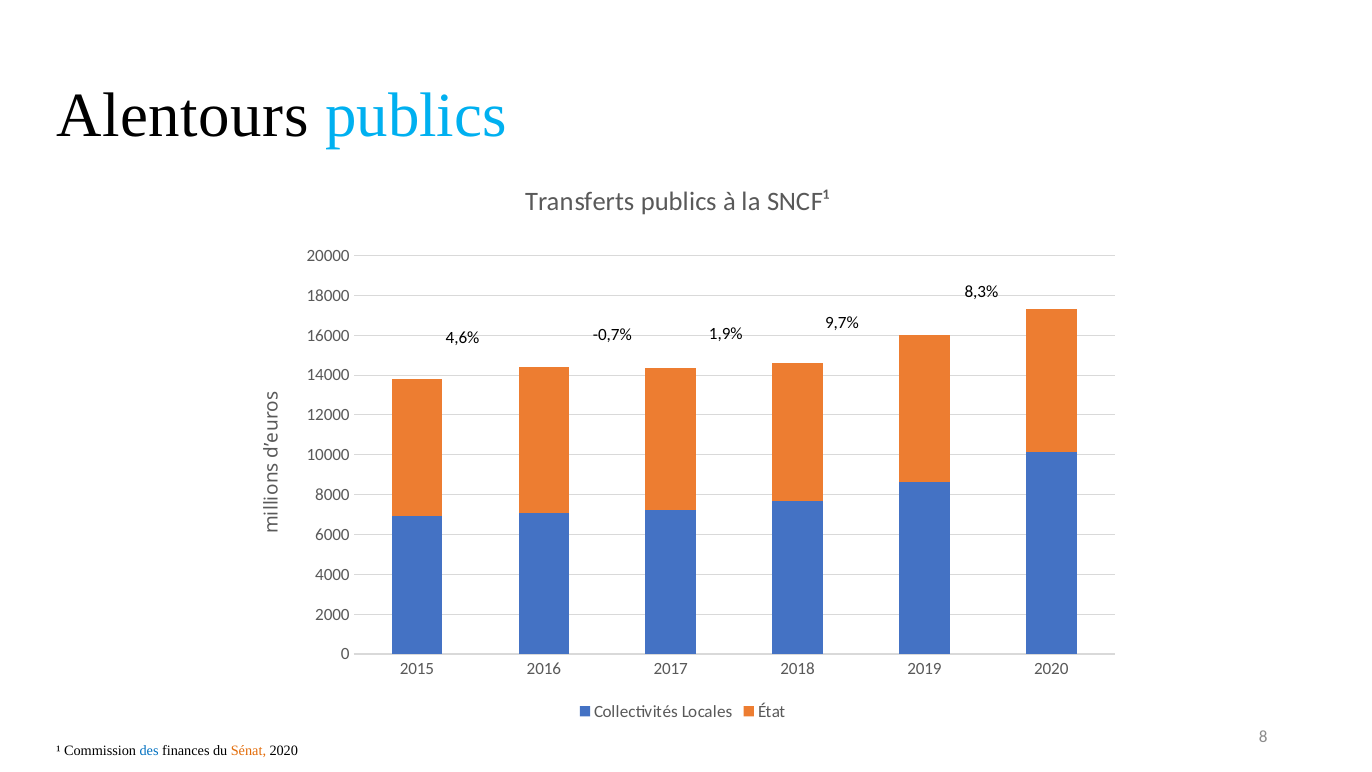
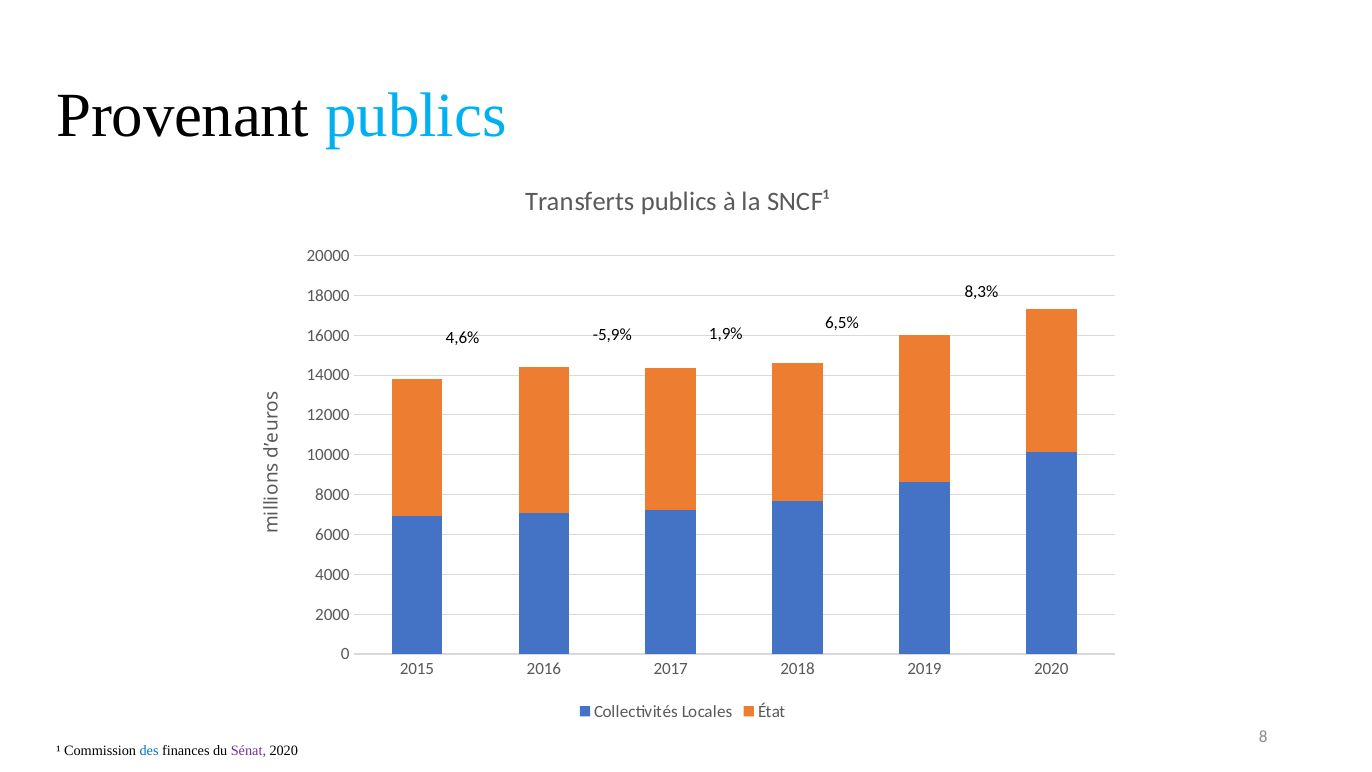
Alentours: Alentours -> Provenant (183, 116)
9,7%: 9,7% -> 6,5% (842, 323)
-0,7%: -0,7% -> -5,9% (612, 335)
Sénat colour: orange -> purple (248, 750)
